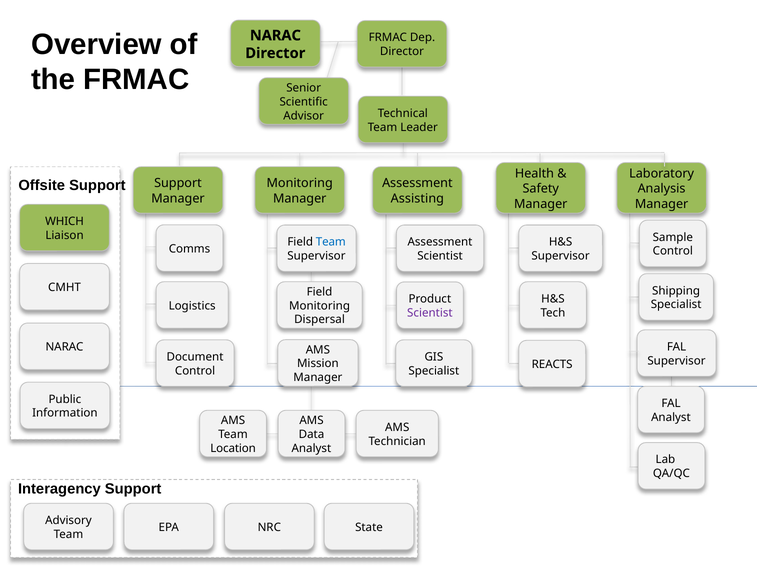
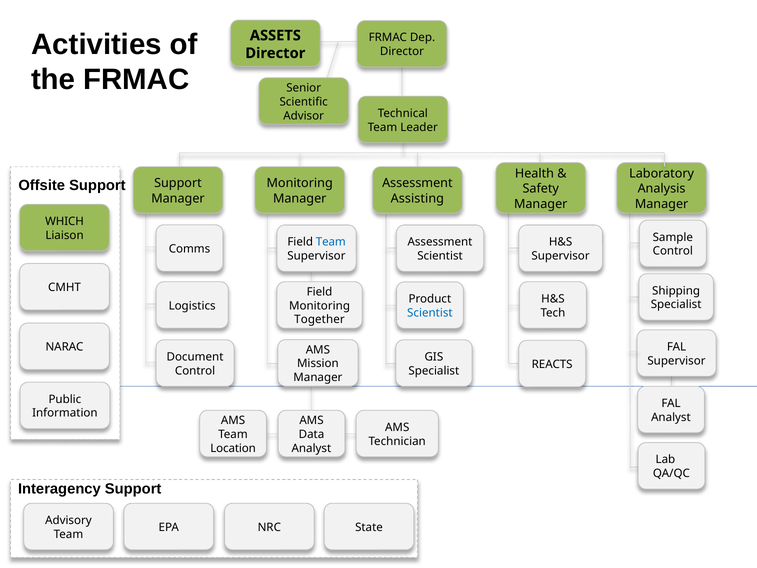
Overview: Overview -> Activities (96, 44)
NARAC: NARAC -> ASSETS (275, 35)
Scientist colour: purple -> blue (430, 313)
Dispersal: Dispersal -> Together (319, 320)
